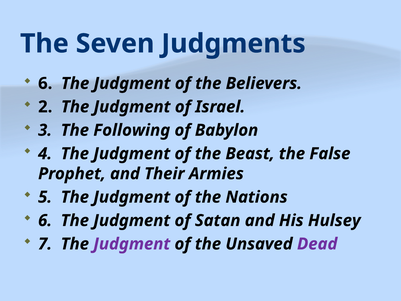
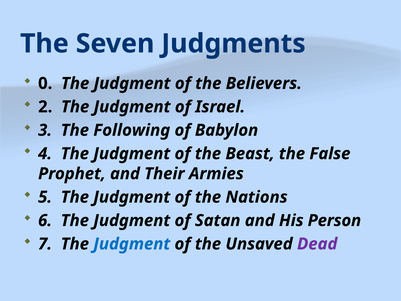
6: 6 -> 0 (45, 83)
Hulsey: Hulsey -> Person (334, 220)
Judgment colour: purple -> blue (132, 244)
